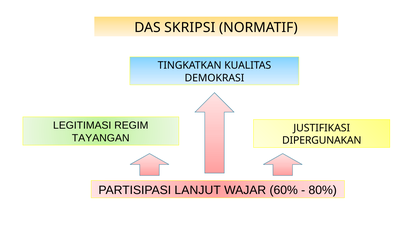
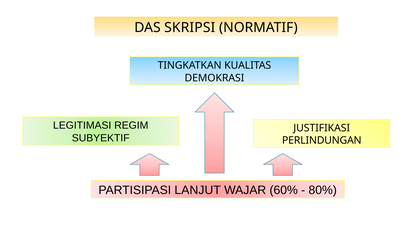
TAYANGAN: TAYANGAN -> SUBYEKTIF (101, 138)
DIPERGUNAKAN: DIPERGUNAKAN -> PERLINDUNGAN (322, 140)
